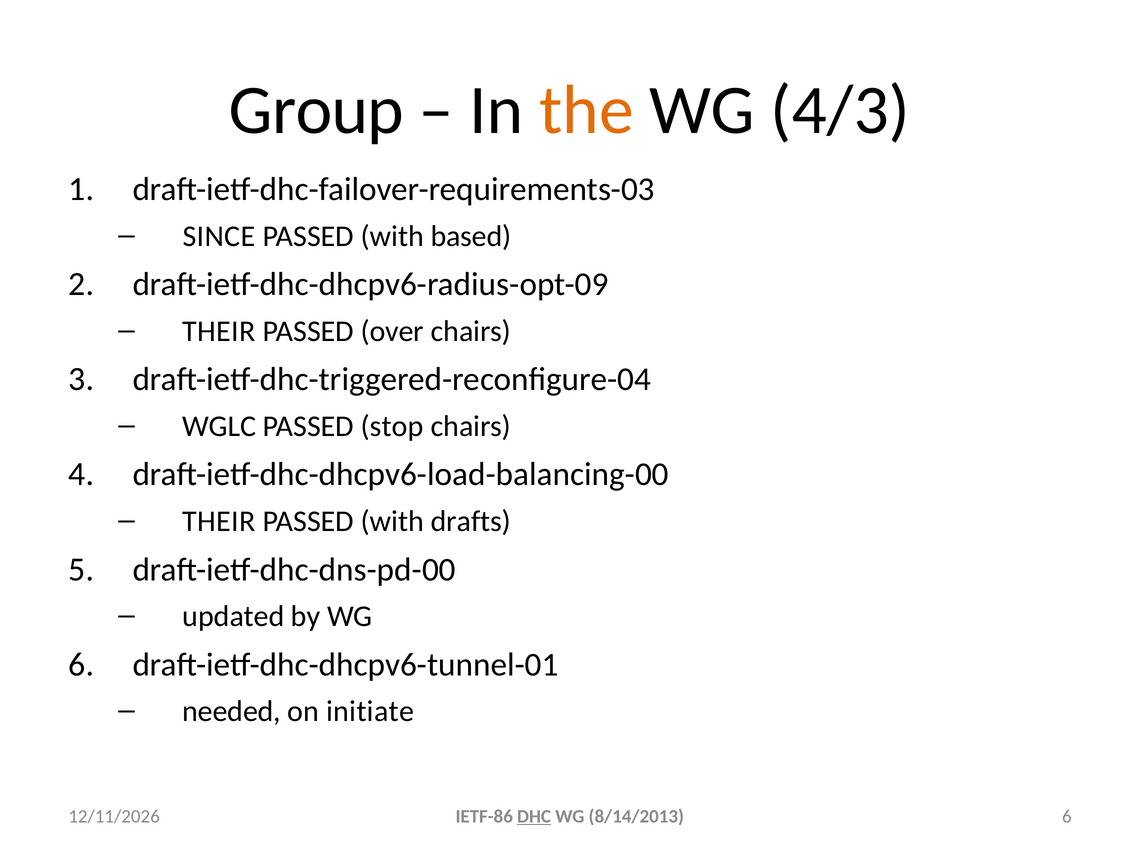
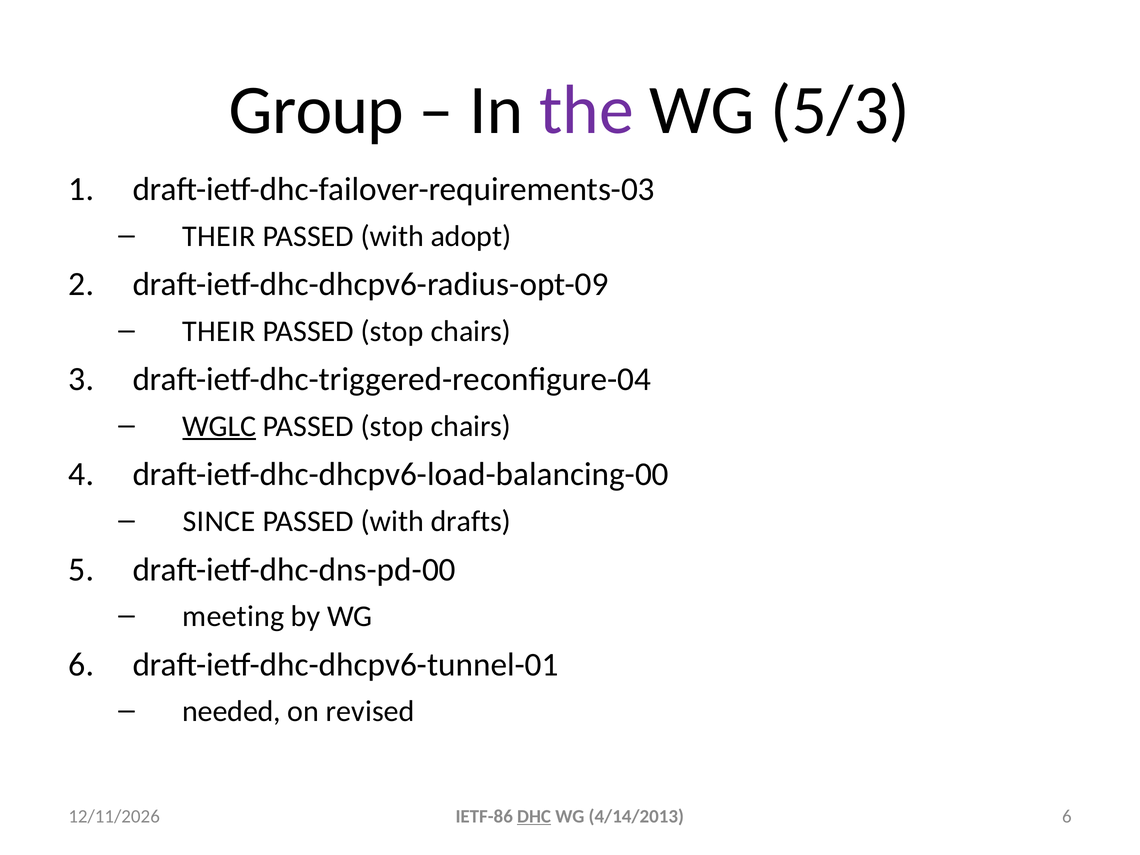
the colour: orange -> purple (586, 110)
4/3: 4/3 -> 5/3 (840, 110)
SINCE: SINCE -> THEIR (219, 236)
based: based -> adopt (471, 236)
over: over -> stop (392, 331)
WGLC underline: none -> present (219, 426)
THEIR: THEIR -> SINCE (219, 521)
updated: updated -> meeting (233, 616)
initiate: initiate -> revised (370, 711)
8/14/2013: 8/14/2013 -> 4/14/2013 (636, 816)
